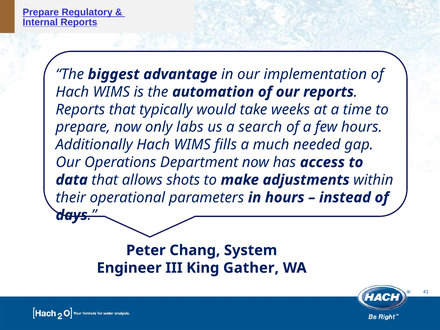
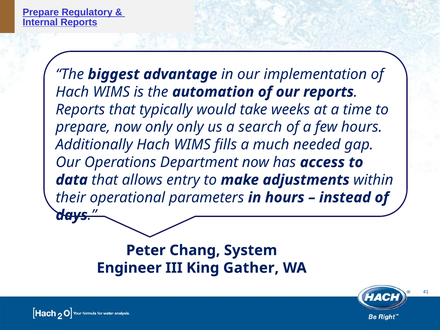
only labs: labs -> only (190, 127)
shots: shots -> entry (183, 180)
